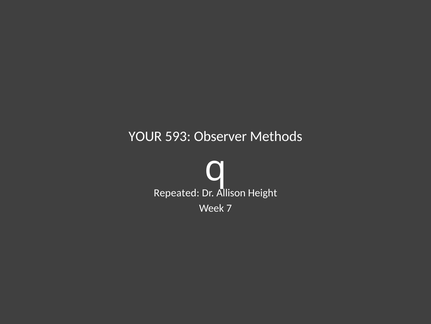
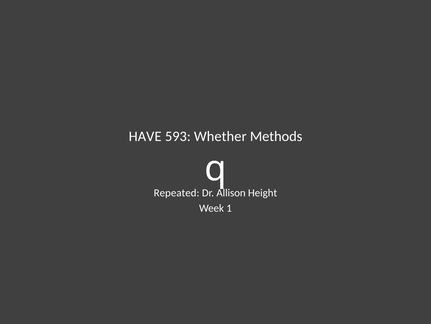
YOUR: YOUR -> HAVE (145, 136)
Observer: Observer -> Whether (220, 136)
7: 7 -> 1 (229, 208)
